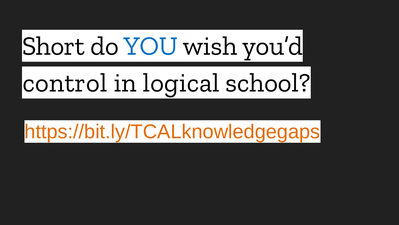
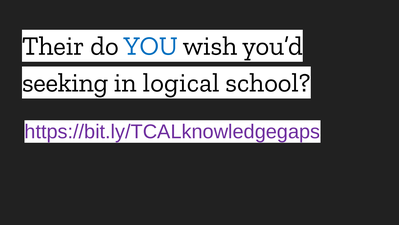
Short: Short -> Their (53, 46)
control: control -> seeking (65, 83)
https://bit.ly/TCALknowledgegaps colour: orange -> purple (172, 132)
